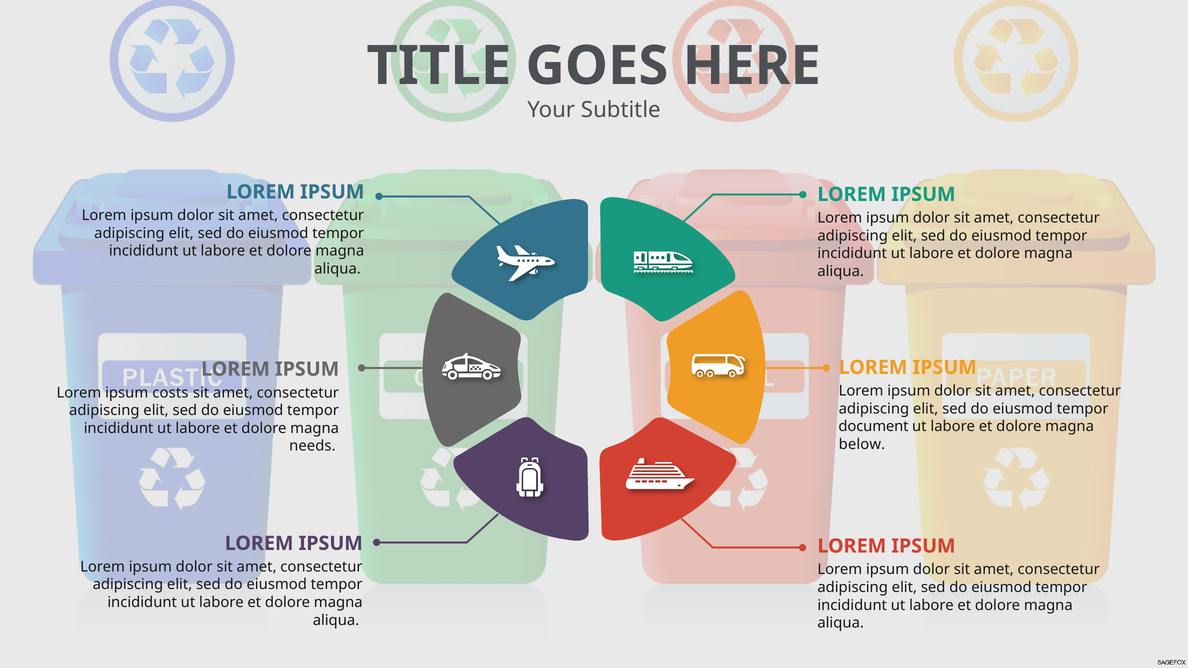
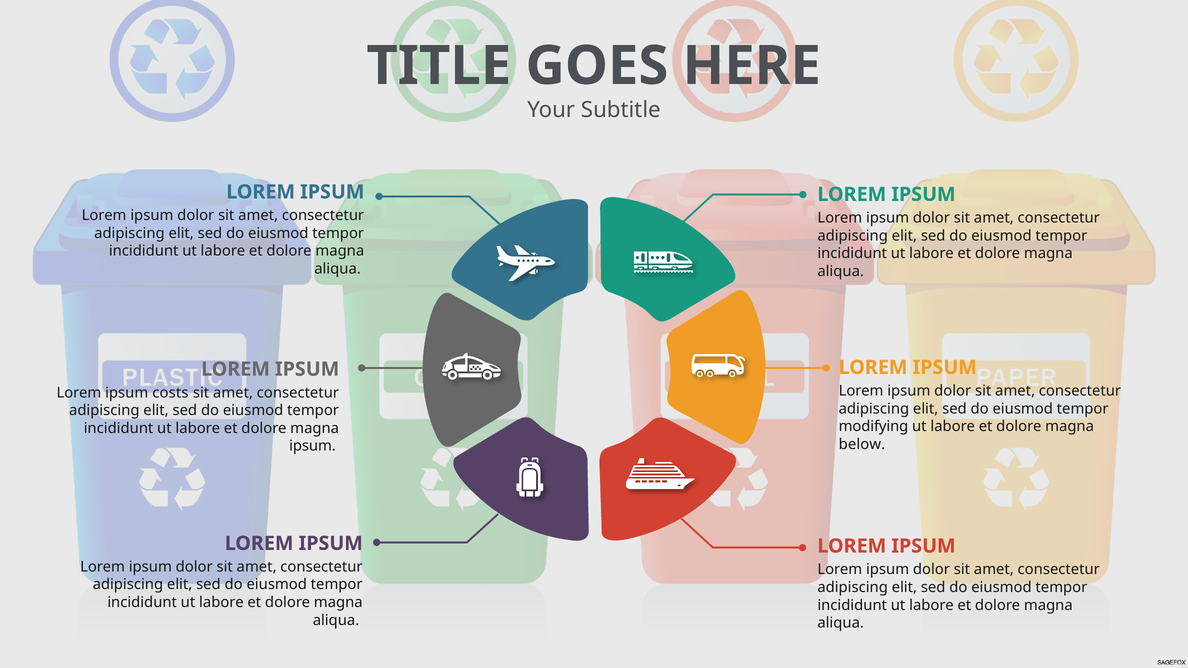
document: document -> modifying (874, 427)
needs: needs -> ipsum (312, 446)
